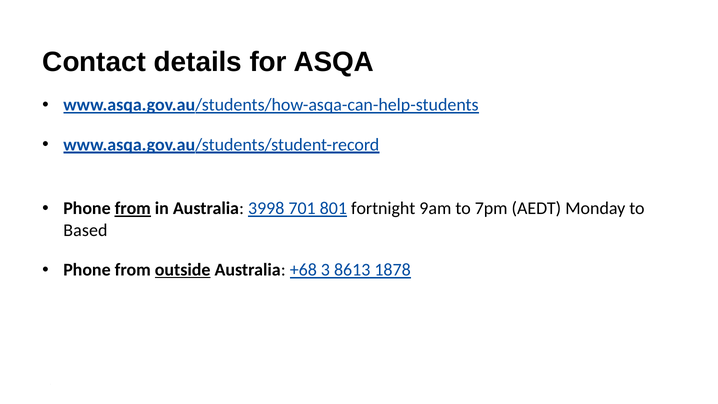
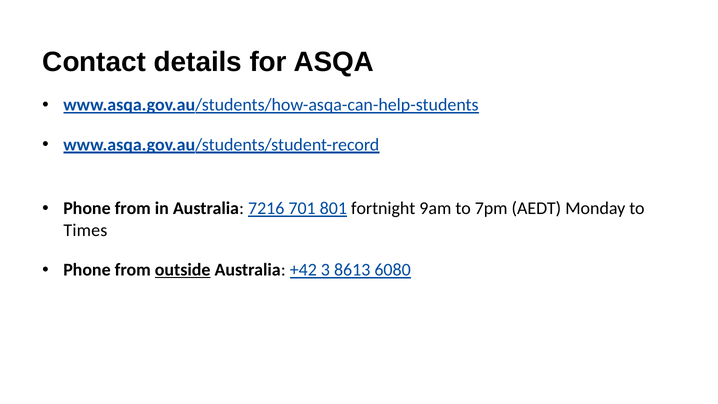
from underline: present -> none (133, 209)
3998: 3998 -> 7216 (266, 209)
Based: Based -> Times (85, 231)
+68: +68 -> +42 (303, 270)
1878: 1878 -> 6080 (393, 270)
